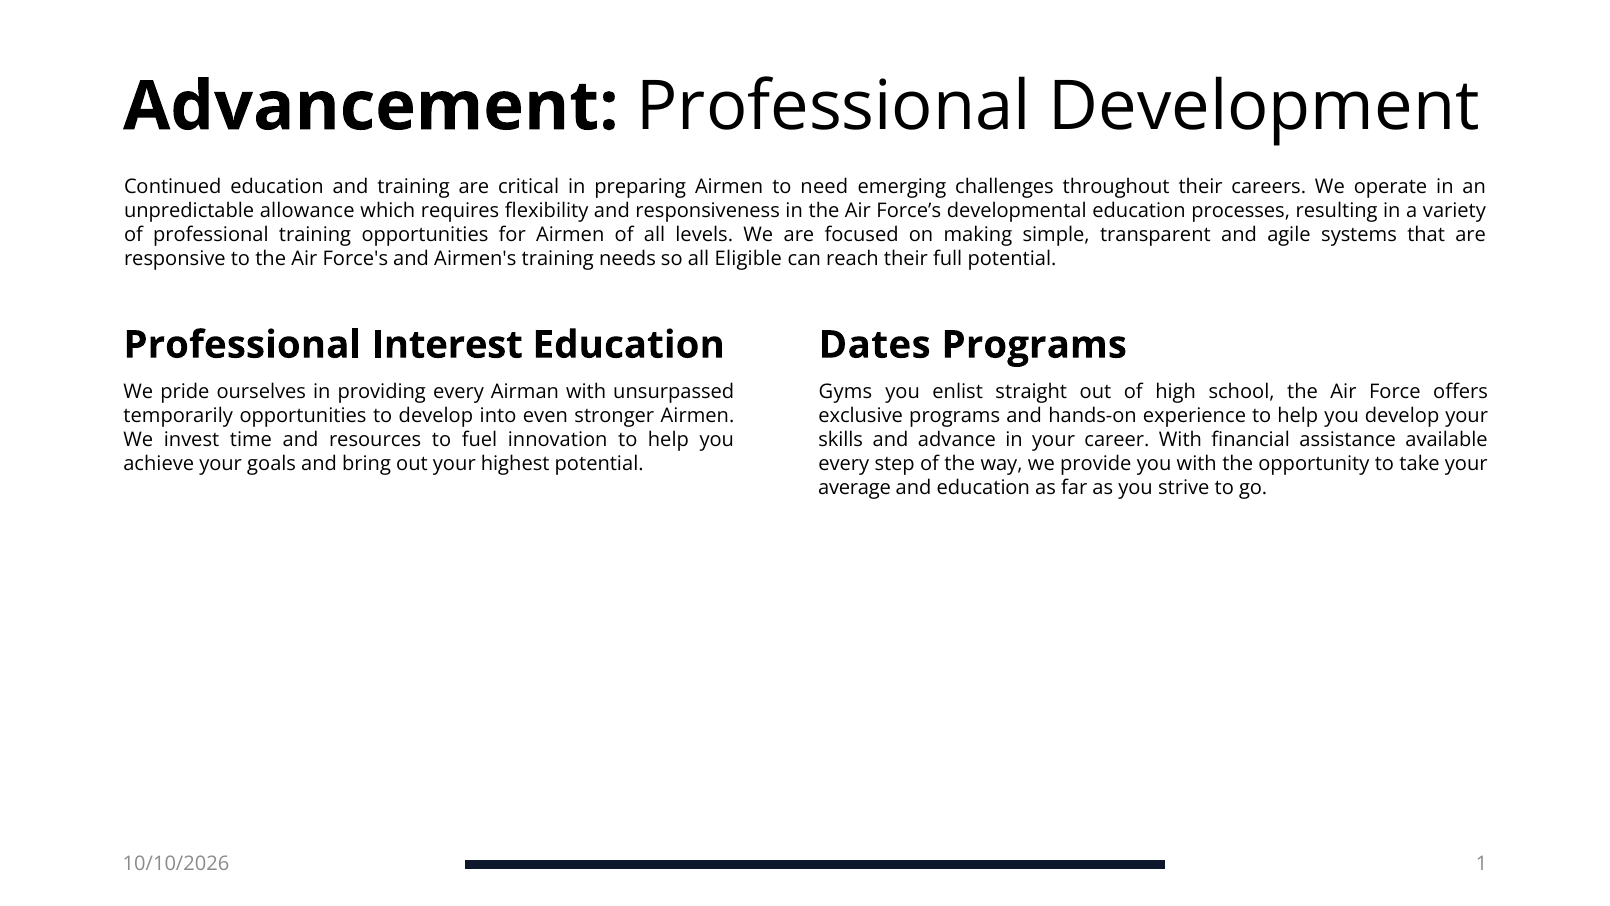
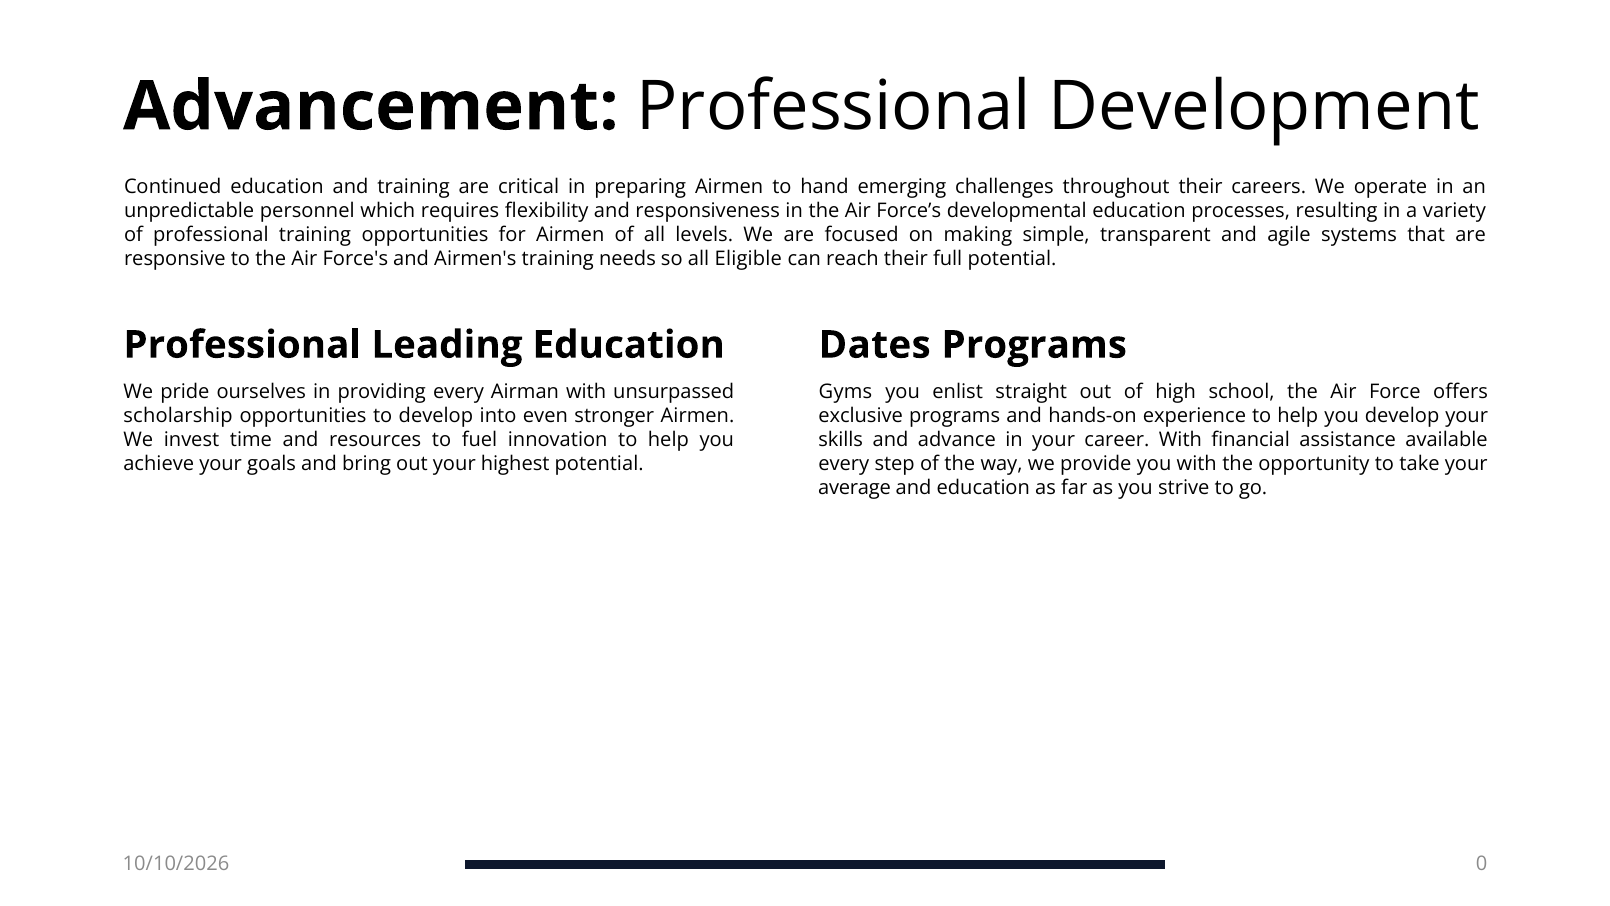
need: need -> hand (824, 187)
allowance: allowance -> personnel (307, 211)
Interest: Interest -> Leading (447, 345)
temporarily: temporarily -> scholarship (178, 416)
1: 1 -> 0 (1481, 863)
